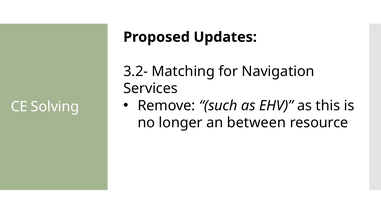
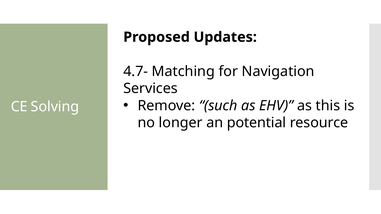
3.2-: 3.2- -> 4.7- (136, 71)
between: between -> potential (256, 123)
